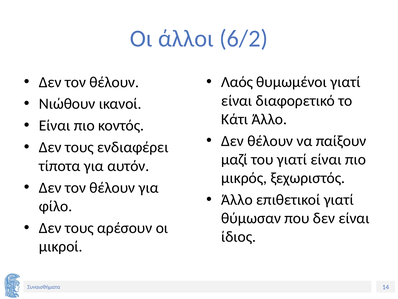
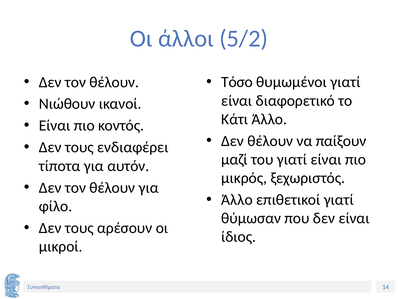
6/2: 6/2 -> 5/2 (244, 39)
Λαός: Λαός -> Τόσο (237, 82)
